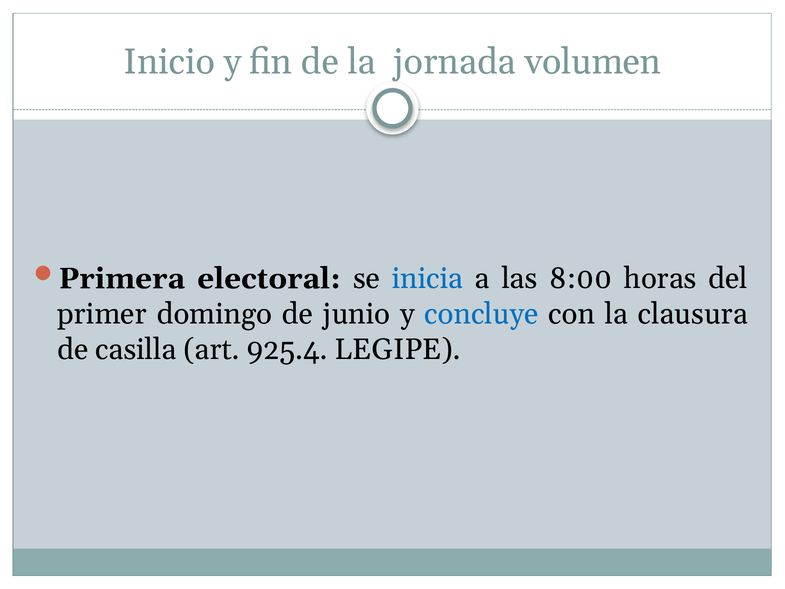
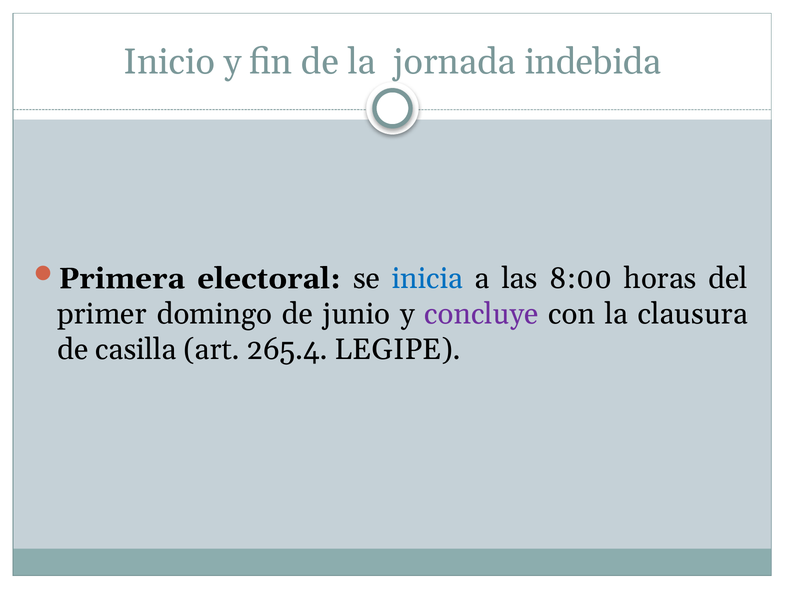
volumen: volumen -> indebida (593, 62)
concluye colour: blue -> purple (481, 314)
925.4: 925.4 -> 265.4 (287, 349)
